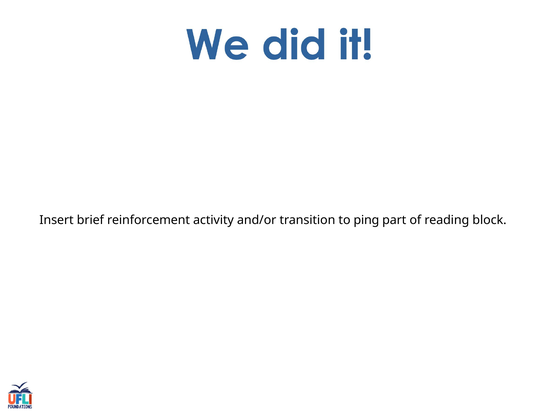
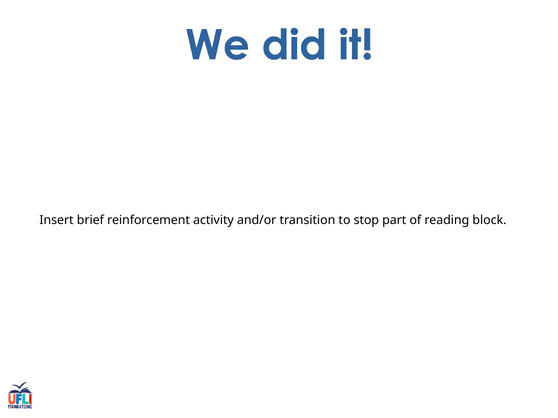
ping: ping -> stop (366, 220)
